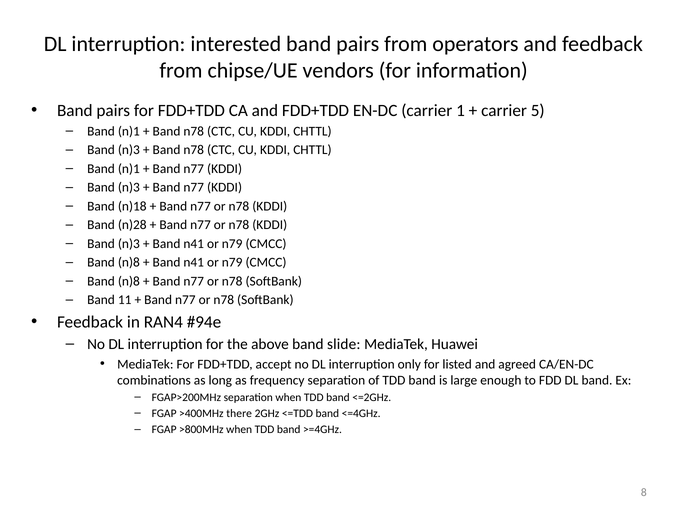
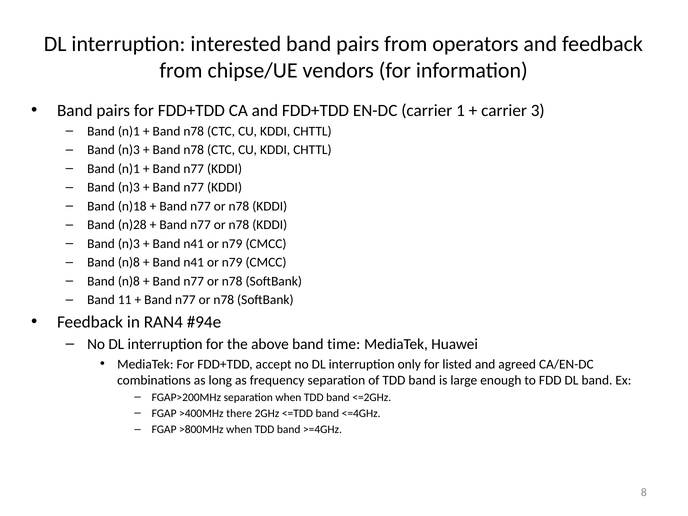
5: 5 -> 3 (538, 110)
slide: slide -> time (344, 344)
